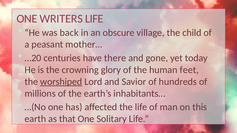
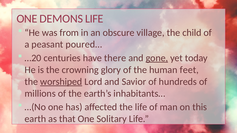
WRITERS: WRITERS -> DEMONS (61, 19)
back: back -> from (69, 33)
mother…: mother… -> poured… (84, 45)
gone underline: none -> present (157, 58)
